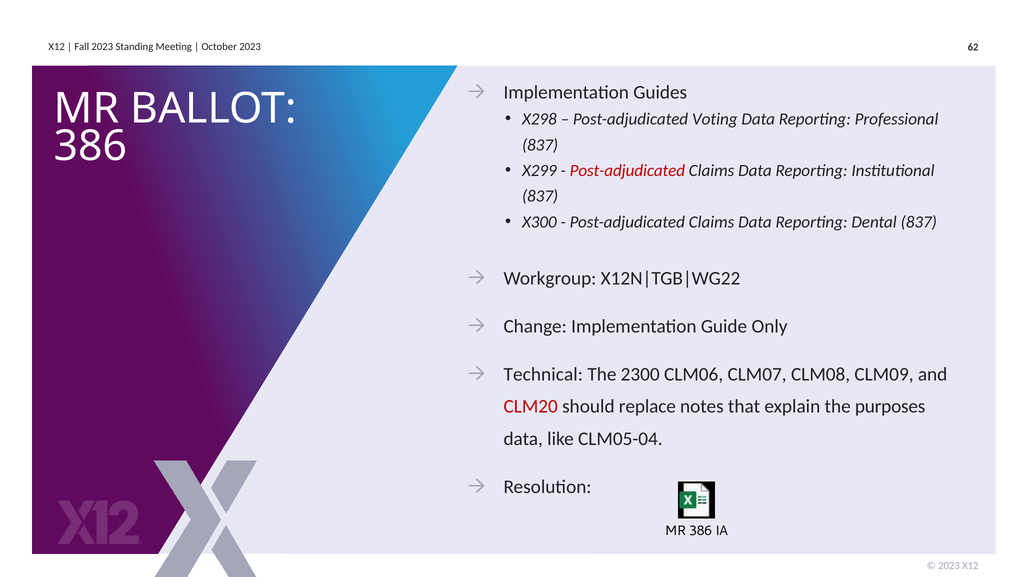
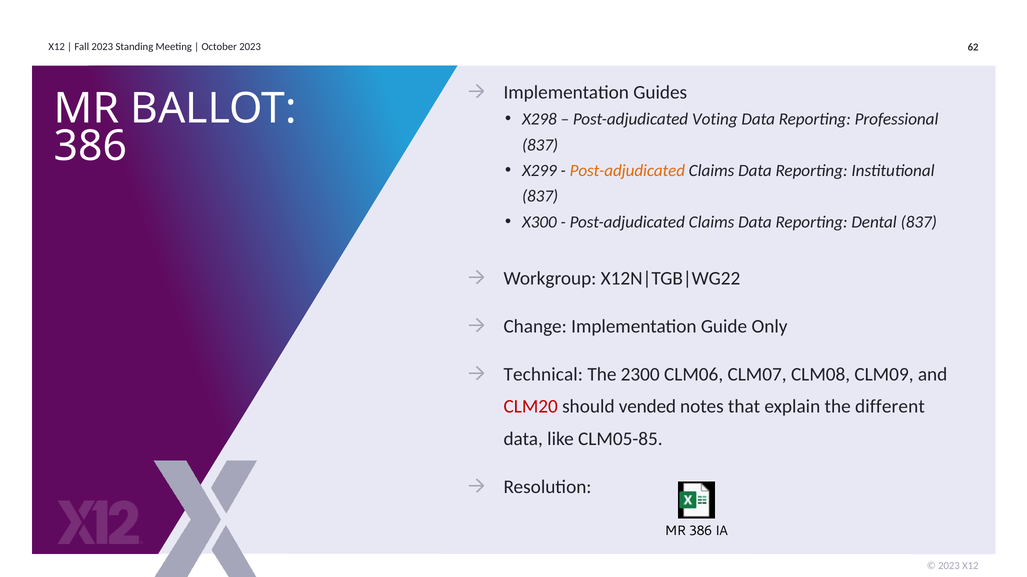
Post-adjudicated colour: red -> orange (627, 171)
replace: replace -> vended (647, 407)
purposes: purposes -> different (890, 407)
CLM05-04: CLM05-04 -> CLM05-85 (620, 439)
